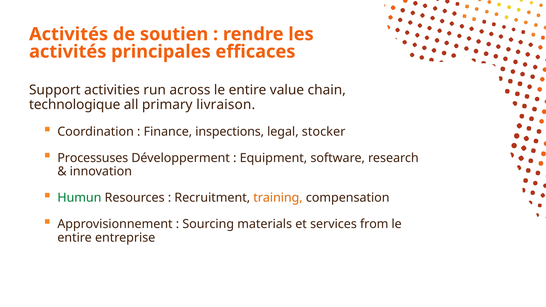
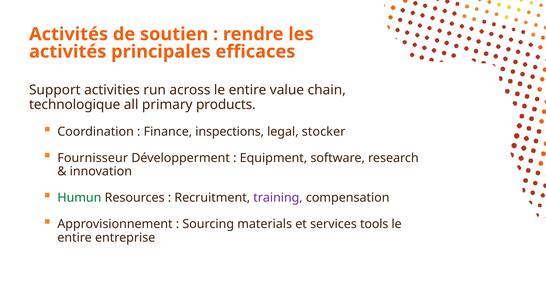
livraison: livraison -> products (226, 105)
Processuses: Processuses -> Fournisseur (93, 158)
training colour: orange -> purple (278, 198)
from: from -> tools (374, 224)
